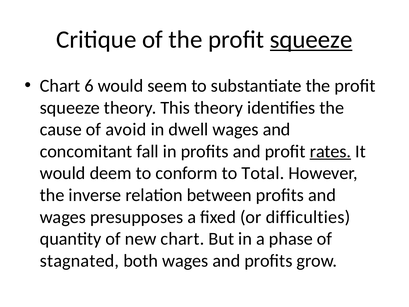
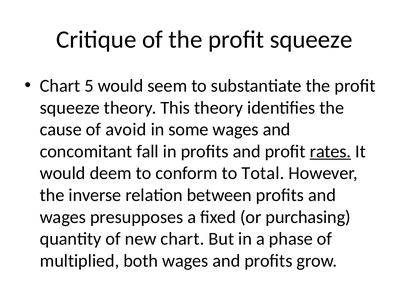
squeeze underline: present -> none (311, 40)
6: 6 -> 5 (89, 86)
dwell: dwell -> some (189, 129)
difficulties: difficulties -> purchasing (308, 217)
stagnated: stagnated -> multiplied (80, 260)
